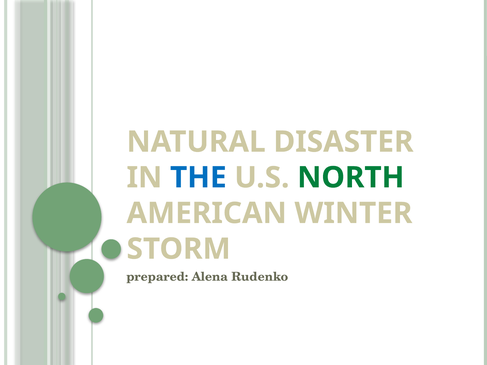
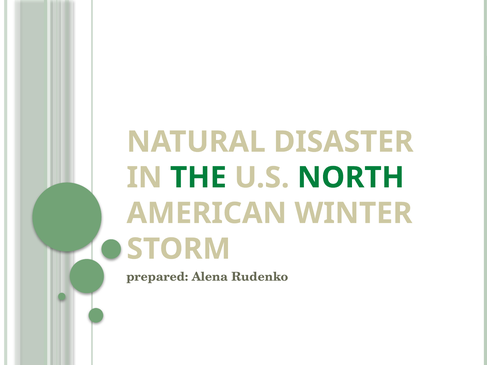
THE colour: blue -> green (198, 178)
